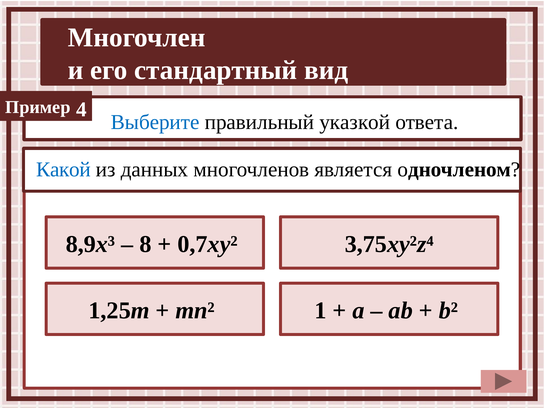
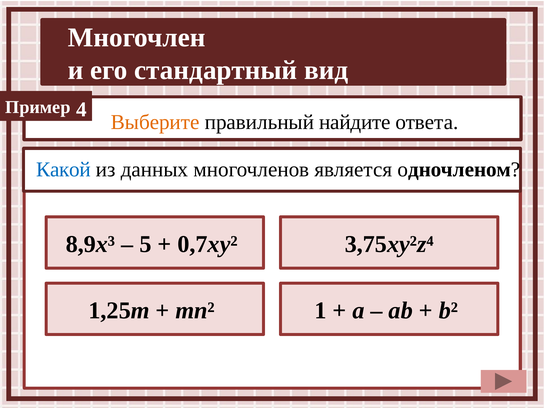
Выберите colour: blue -> orange (155, 122)
указкой: указкой -> найдите (355, 122)
8: 8 -> 5 (145, 244)
